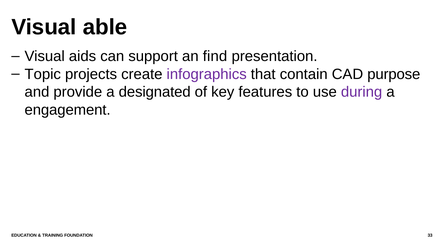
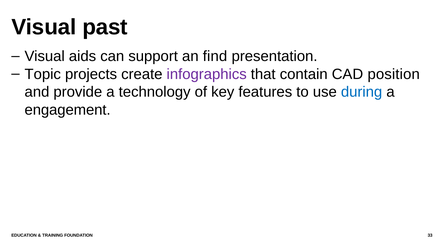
able: able -> past (105, 27)
purpose: purpose -> position (394, 74)
designated: designated -> technology (155, 92)
during colour: purple -> blue (362, 92)
